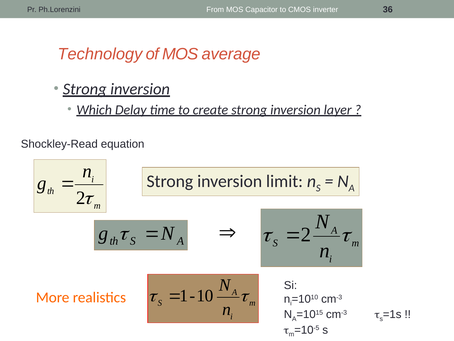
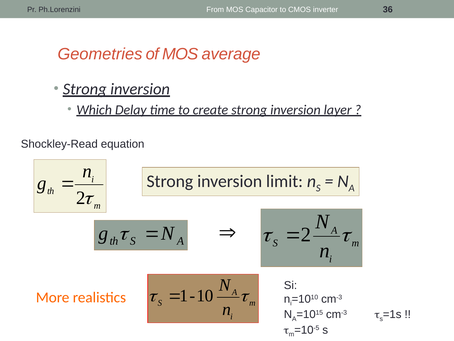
Technology: Technology -> Geometries (100, 54)
